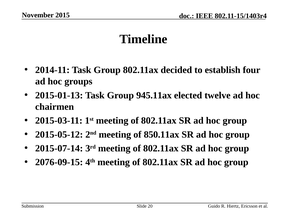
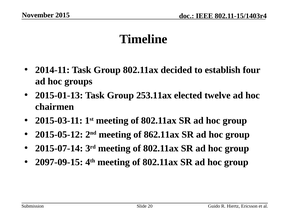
945.11ax: 945.11ax -> 253.11ax (154, 95)
850.11ax: 850.11ax -> 862.11ax (162, 135)
2076-09-15: 2076-09-15 -> 2097-09-15 (59, 162)
